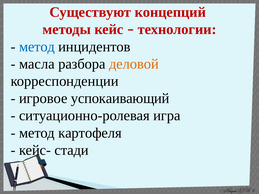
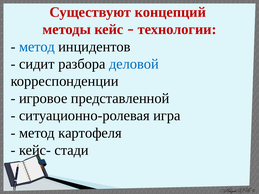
масла: масла -> сидит (37, 64)
деловой colour: orange -> blue (134, 64)
успокаивающий: успокаивающий -> представленной (120, 99)
